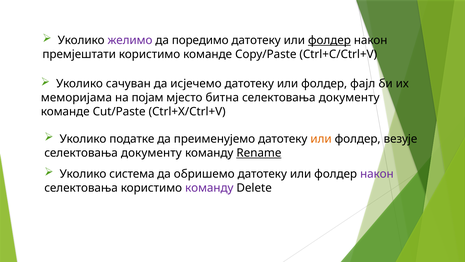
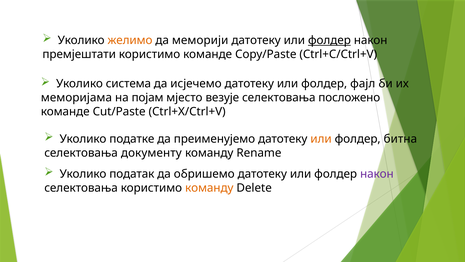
желимо colour: purple -> orange (130, 40)
поредимо: поредимо -> меморији (200, 40)
сачуван: сачуван -> система (128, 84)
битна: битна -> везује (222, 98)
документу: документу -> посложено (349, 98)
везује: везује -> битна (400, 139)
Rename underline: present -> none (259, 153)
система: система -> податак (132, 174)
команду colour: purple -> orange (209, 188)
